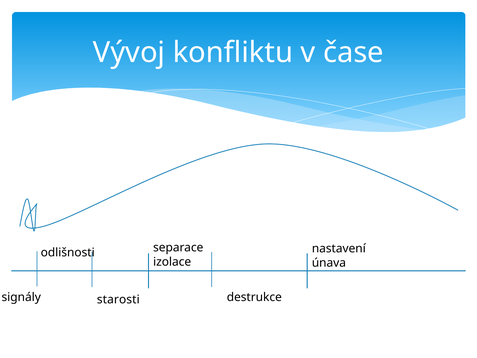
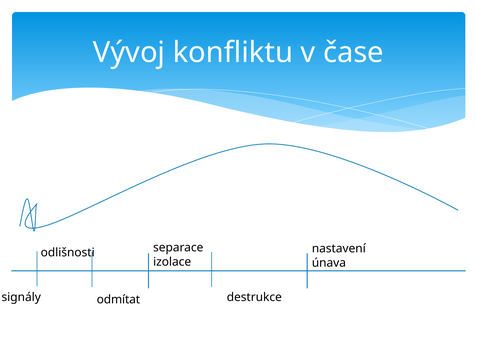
starosti: starosti -> odmítat (118, 299)
